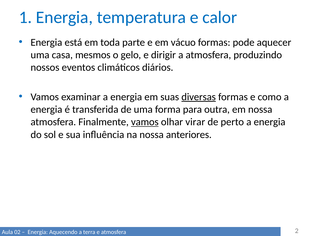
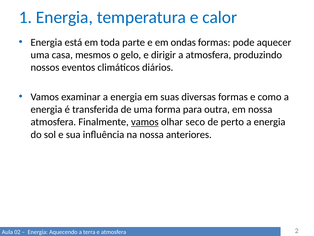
vácuo: vácuo -> ondas (183, 42)
diversas underline: present -> none (199, 97)
virar: virar -> seco (195, 122)
